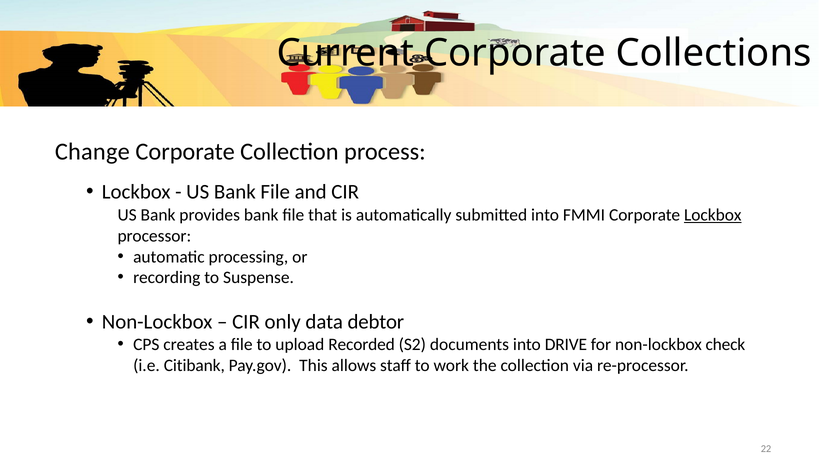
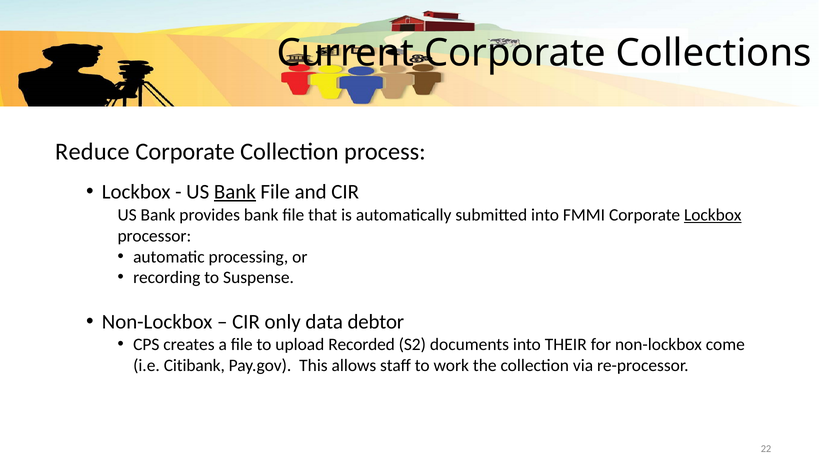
Change: Change -> Reduce (92, 152)
Bank underline: none -> present (235, 192)
DRIVE: DRIVE -> THEIR (566, 344)
check: check -> come (725, 344)
